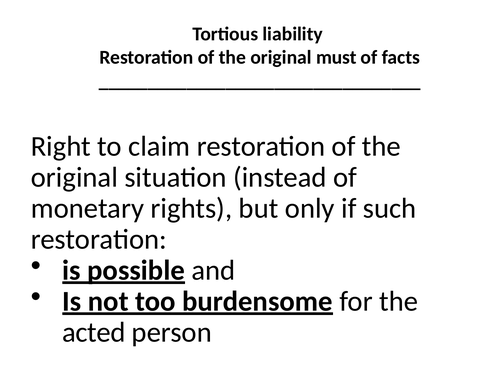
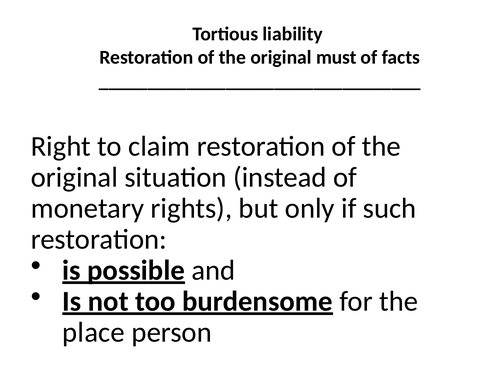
acted: acted -> place (94, 332)
